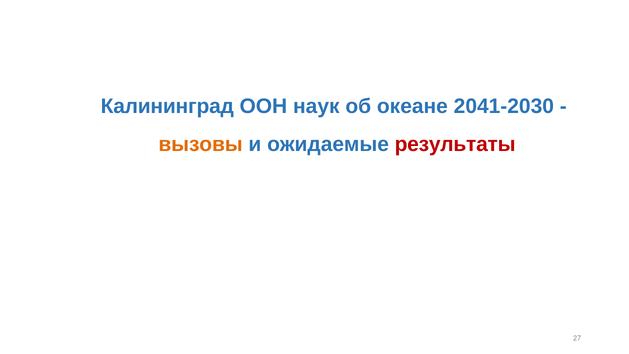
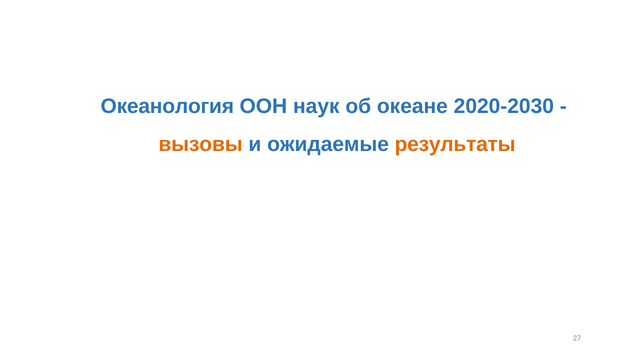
Калининград: Калининград -> Океанология (167, 106)
2041-2030: 2041-2030 -> 2020-2030 (504, 106)
результаты colour: red -> orange (455, 144)
